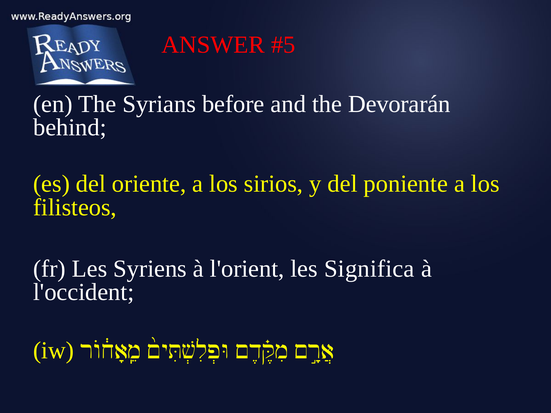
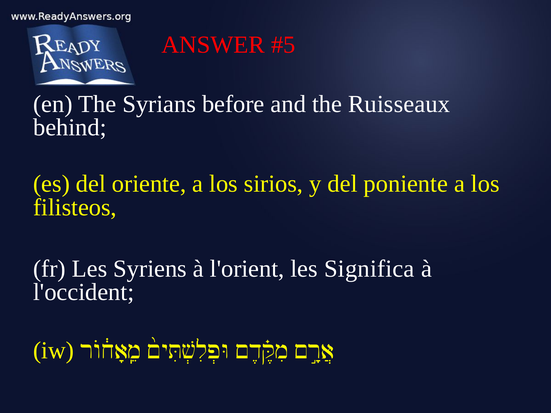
Devorarán: Devorarán -> Ruisseaux (399, 104)
